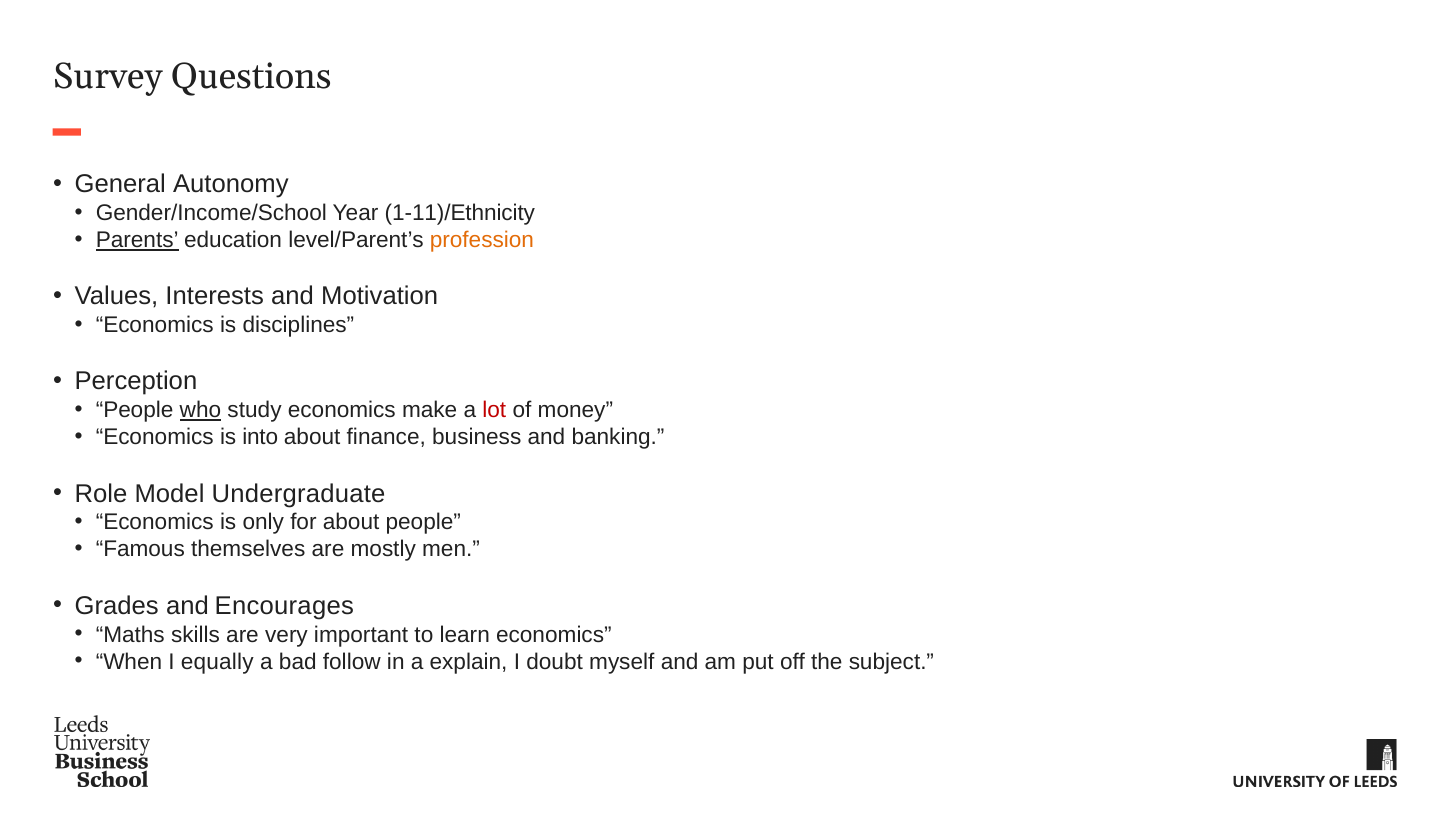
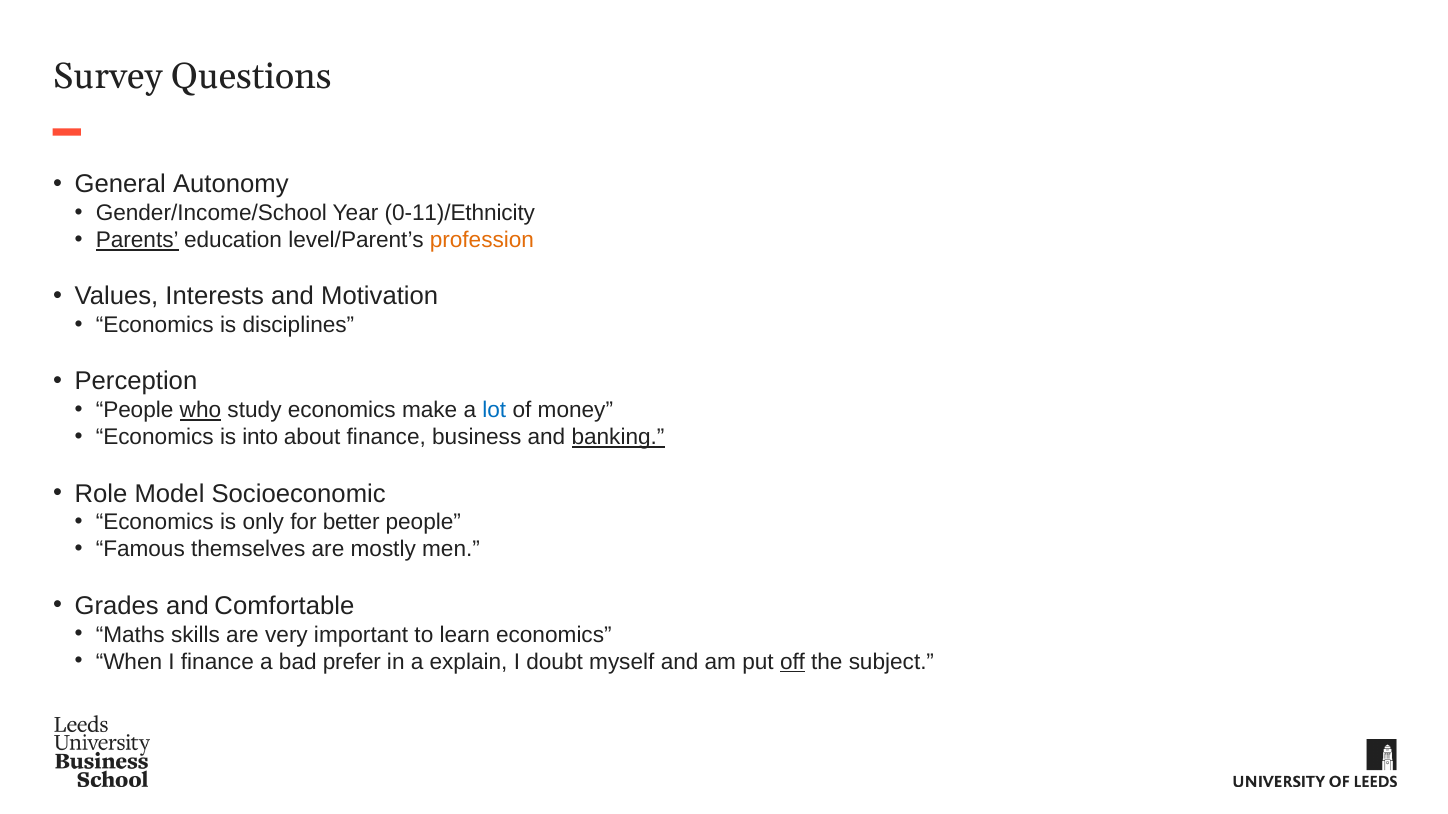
1-11)/Ethnicity: 1-11)/Ethnicity -> 0-11)/Ethnicity (460, 213)
lot colour: red -> blue (494, 410)
banking underline: none -> present (618, 438)
Undergraduate: Undergraduate -> Socioeconomic (299, 494)
for about: about -> better (351, 523)
Encourages: Encourages -> Comfortable (284, 606)
I equally: equally -> finance (217, 662)
follow: follow -> prefer (352, 662)
off underline: none -> present (793, 662)
